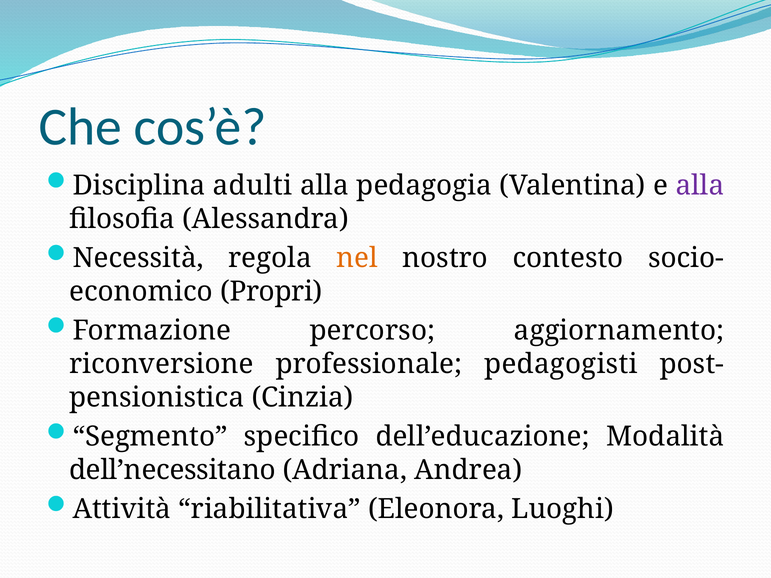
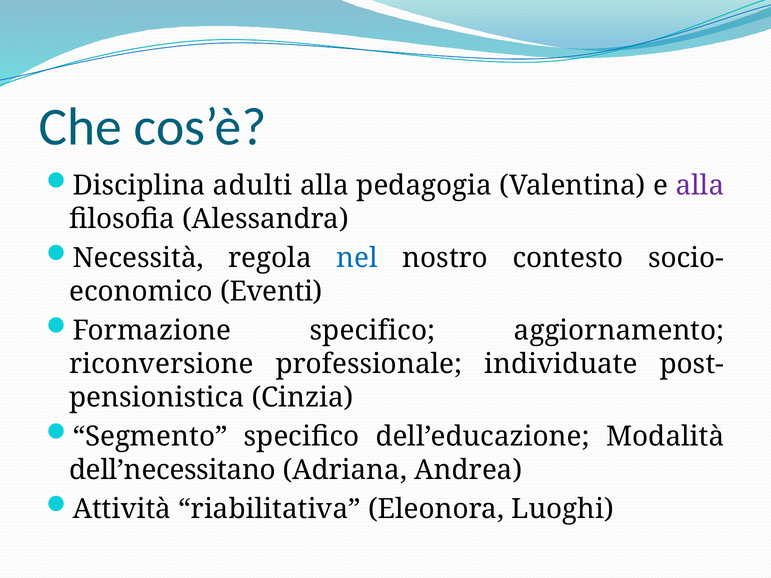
nel colour: orange -> blue (357, 258)
Propri: Propri -> Eventi (271, 292)
Formazione percorso: percorso -> specifico (372, 331)
pedagogisti: pedagogisti -> individuate (561, 364)
